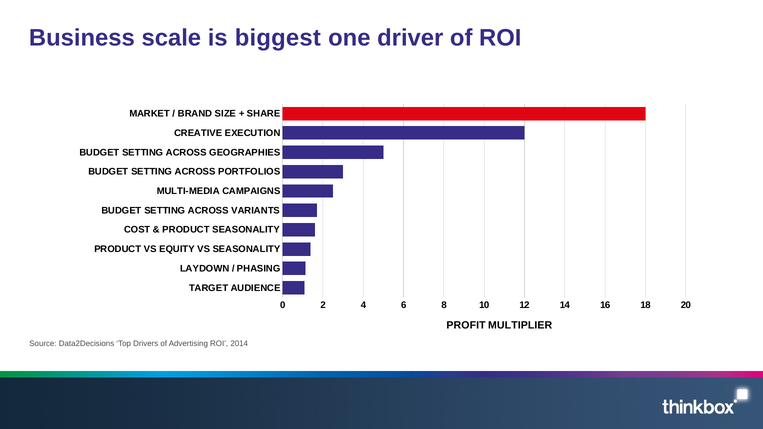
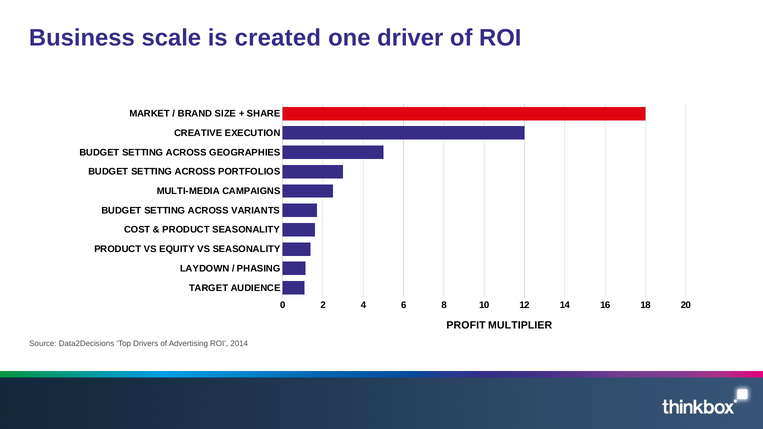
biggest: biggest -> created (278, 38)
